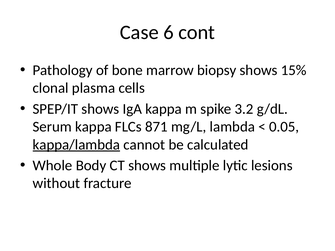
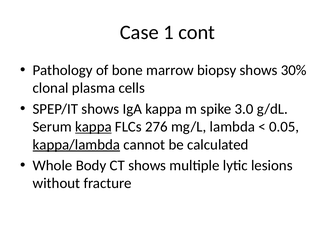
6: 6 -> 1 (169, 32)
15%: 15% -> 30% (294, 70)
3.2: 3.2 -> 3.0 (244, 109)
kappa underline: none -> present (93, 127)
871: 871 -> 276 (156, 127)
